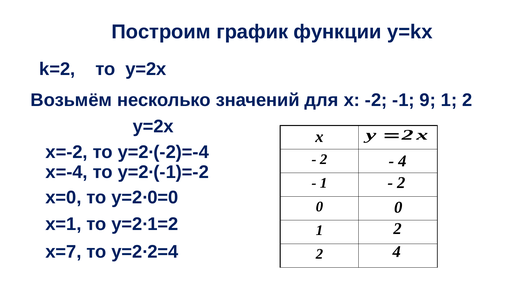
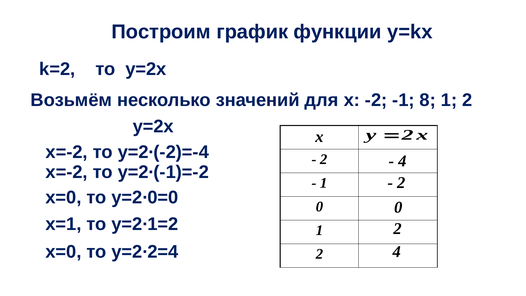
9: 9 -> 8 (428, 100)
х=-4: х=-4 -> х=-2 (67, 172)
х=7: х=7 -> х=0 (63, 252)
